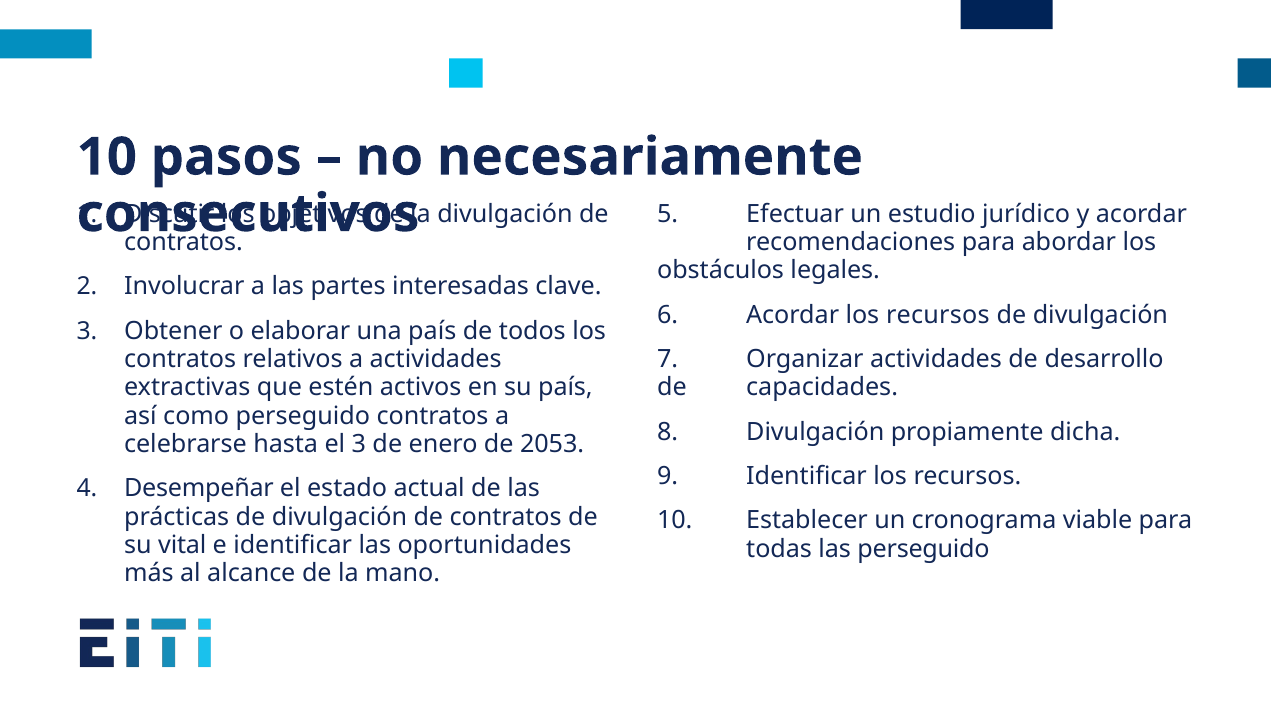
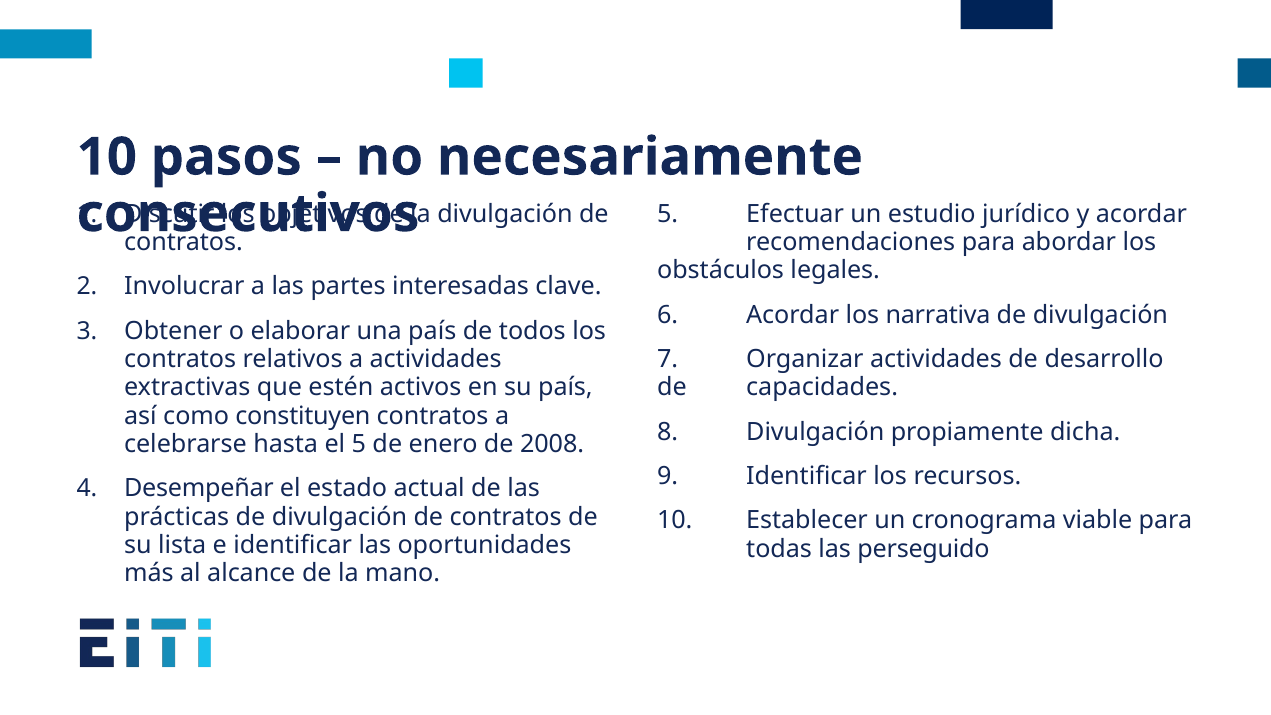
Acordar los recursos: recursos -> narrativa (938, 315)
como perseguido: perseguido -> constituyen (303, 416)
el 3: 3 -> 5 (359, 444)
2053: 2053 -> 2008 (552, 444)
vital: vital -> lista (182, 545)
